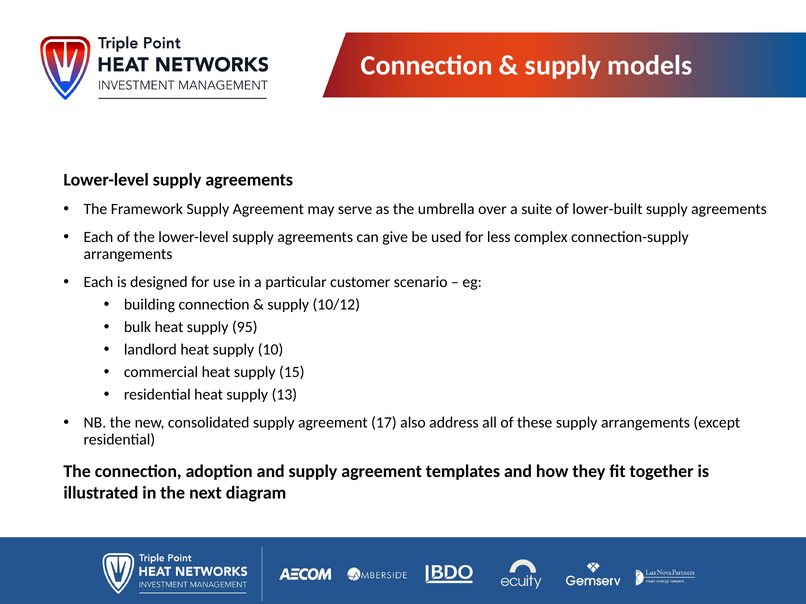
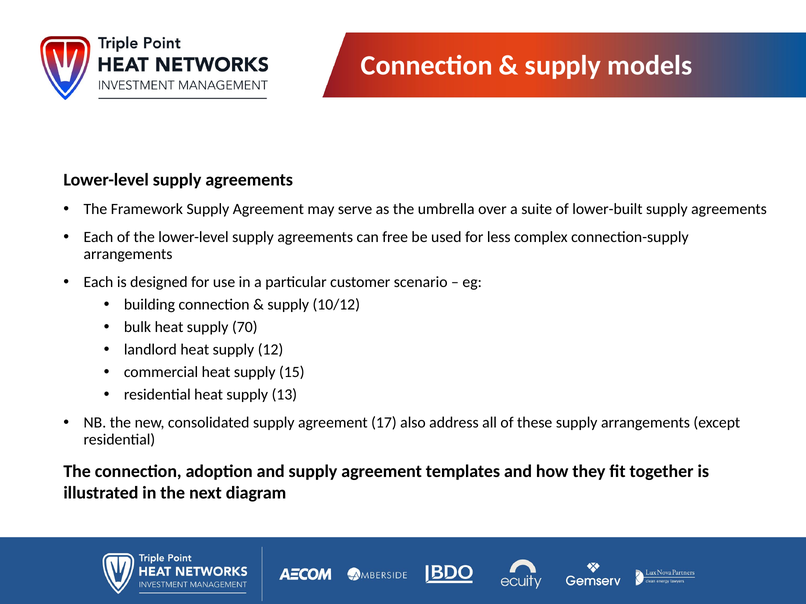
give: give -> free (395, 237)
95: 95 -> 70 (245, 327)
10: 10 -> 12 (271, 350)
